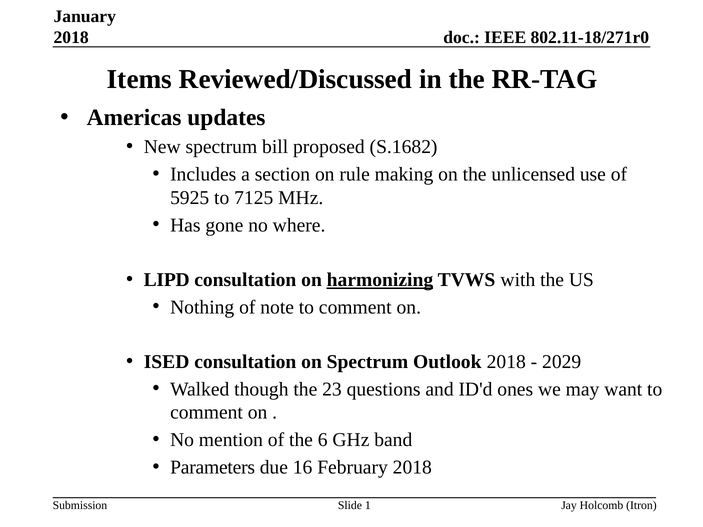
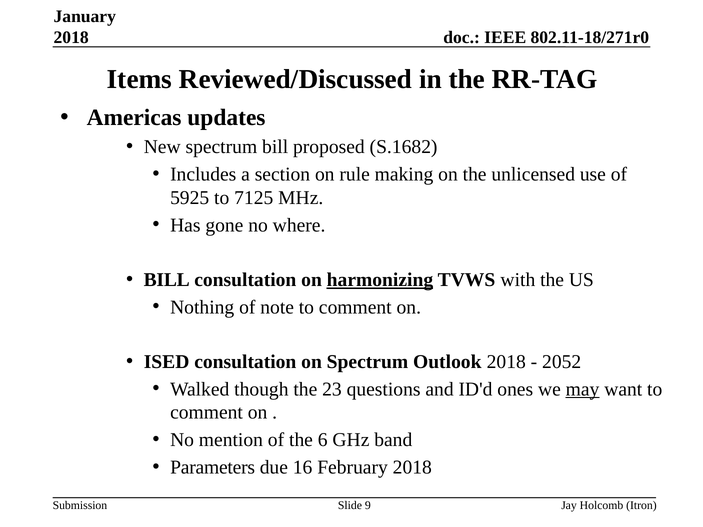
LIPD: LIPD -> BILL (167, 280)
2029: 2029 -> 2052 (562, 362)
may underline: none -> present (583, 389)
1: 1 -> 9 (368, 506)
